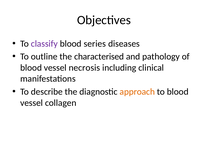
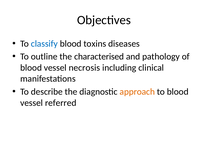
classify colour: purple -> blue (44, 44)
series: series -> toxins (95, 44)
collagen: collagen -> referred (61, 103)
